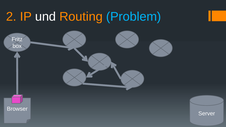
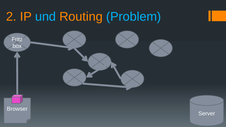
und colour: white -> light blue (45, 17)
